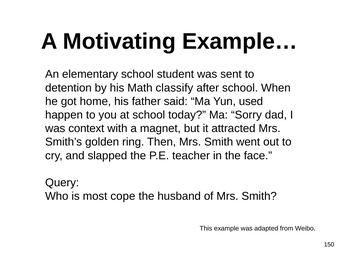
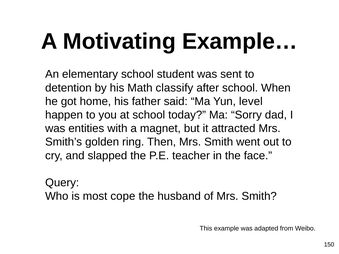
used: used -> level (251, 101)
context: context -> entities (86, 129)
